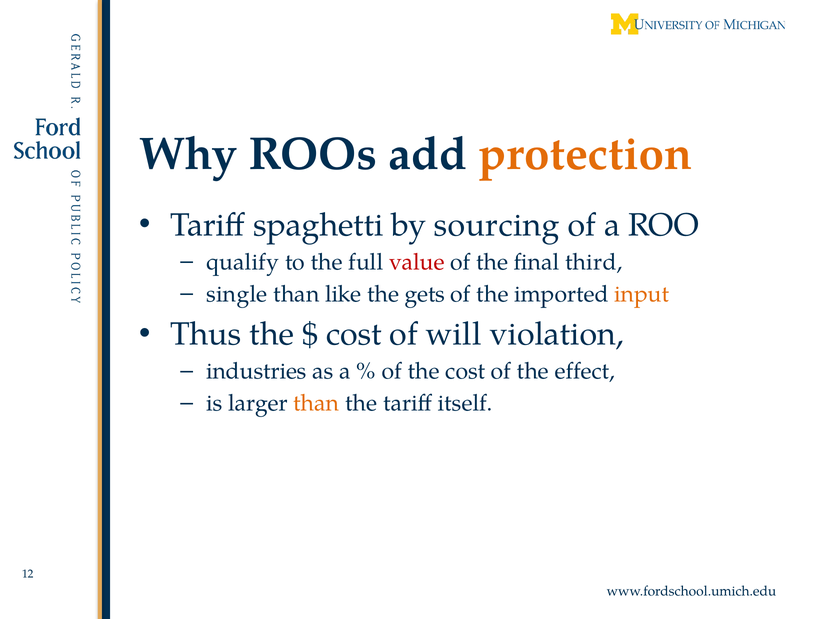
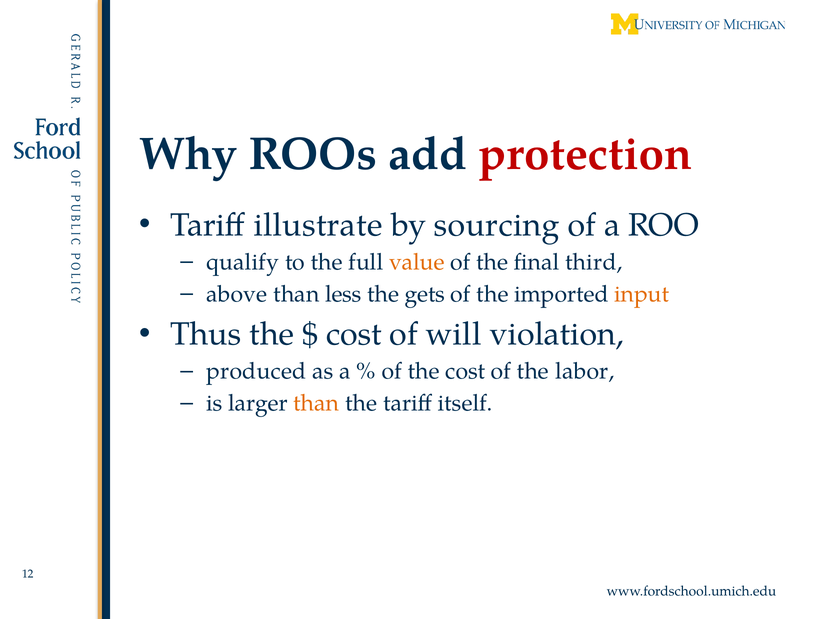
protection colour: orange -> red (585, 154)
spaghetti: spaghetti -> illustrate (318, 225)
value colour: red -> orange (417, 262)
single: single -> above (237, 294)
like: like -> less (343, 294)
industries: industries -> produced (256, 372)
effect: effect -> labor (585, 372)
